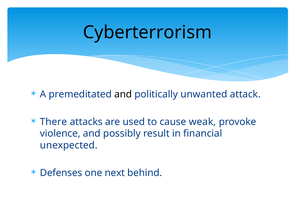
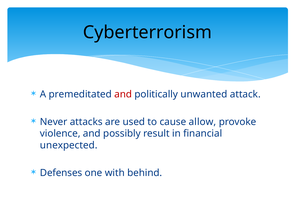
and colour: black -> red (123, 94)
There: There -> Never (54, 122)
weak: weak -> allow (202, 122)
next: next -> with (115, 173)
